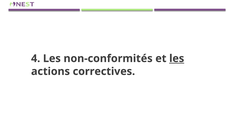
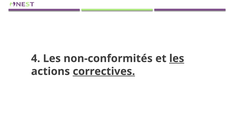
correctives underline: none -> present (104, 71)
